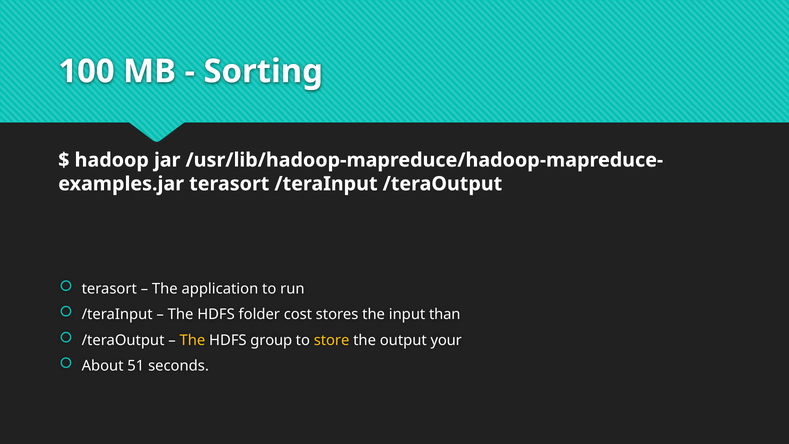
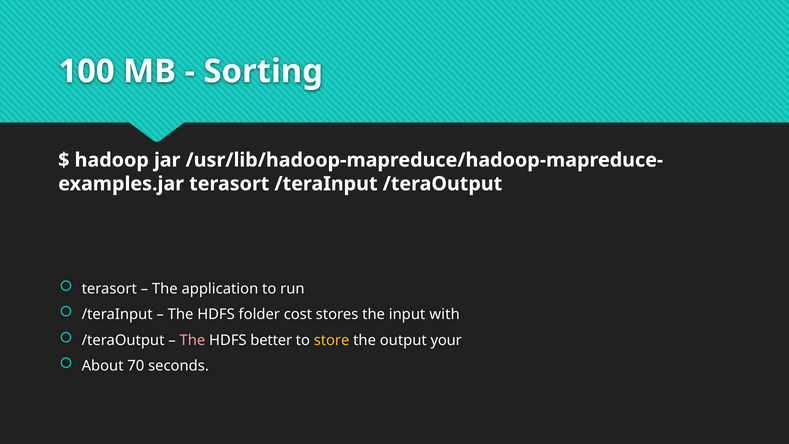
than: than -> with (445, 314)
The colour: yellow -> pink (192, 340)
group: group -> better (271, 340)
51: 51 -> 70 (136, 366)
